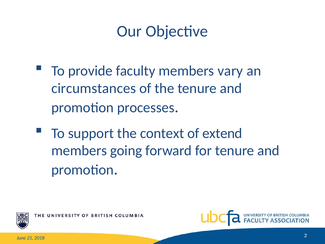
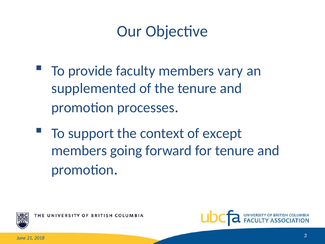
circumstances: circumstances -> supplemented (94, 88)
extend: extend -> except (222, 133)
